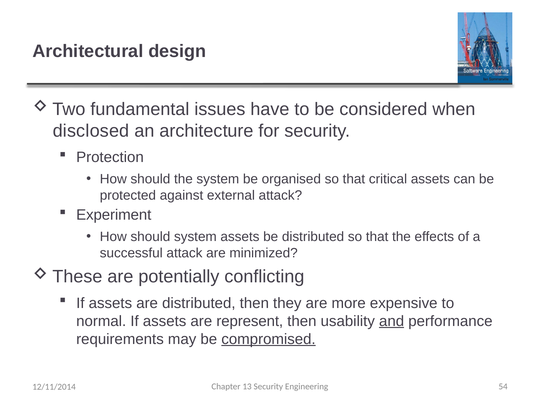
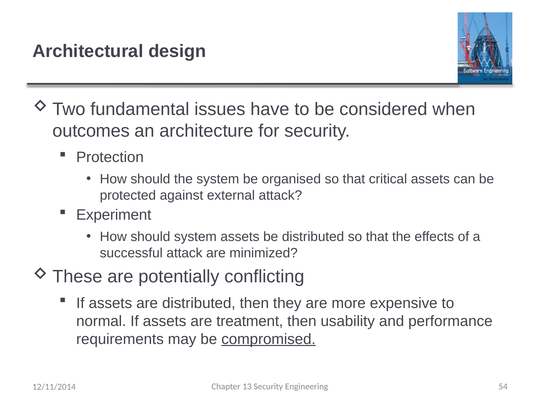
disclosed: disclosed -> outcomes (91, 131)
represent: represent -> treatment (250, 321)
and underline: present -> none (392, 321)
